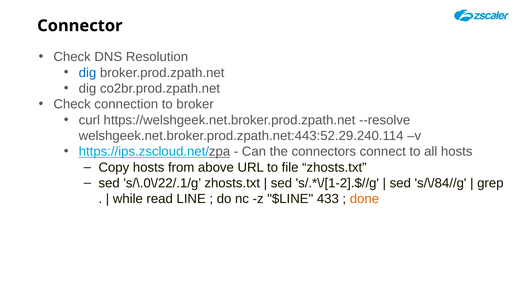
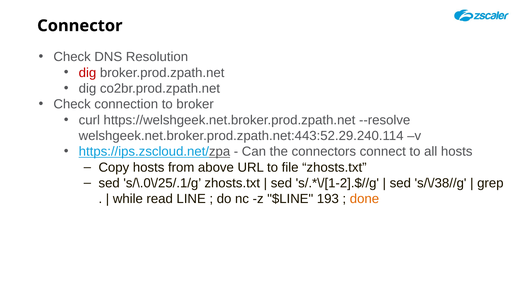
dig colour: blue -> red (88, 73)
s/\.0\/22/.1/g: s/\.0\/22/.1/g -> s/\.0\/25/.1/g (162, 183)
s/\/84//g: s/\/84//g -> s/\/38//g (441, 183)
433: 433 -> 193 (328, 199)
